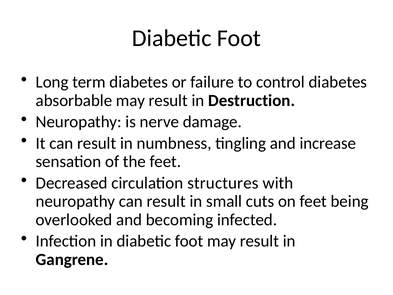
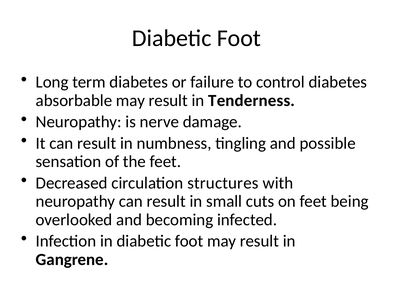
Destruction: Destruction -> Tenderness (252, 100)
increase: increase -> possible (328, 143)
